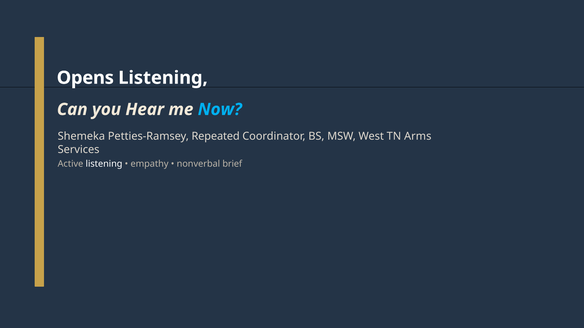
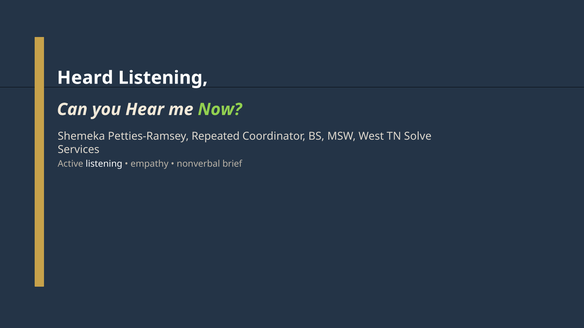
Opens: Opens -> Heard (85, 78)
Now colour: light blue -> light green (220, 110)
Arms: Arms -> Solve (418, 137)
